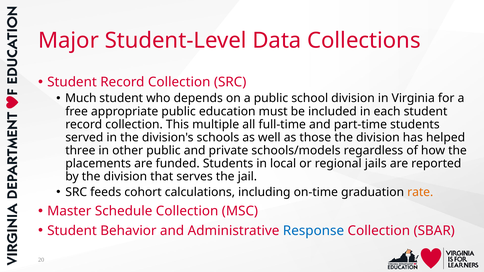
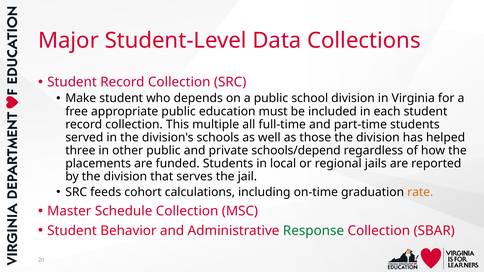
Much: Much -> Make (81, 98)
schools/models: schools/models -> schools/depend (296, 151)
Response colour: blue -> green (313, 231)
